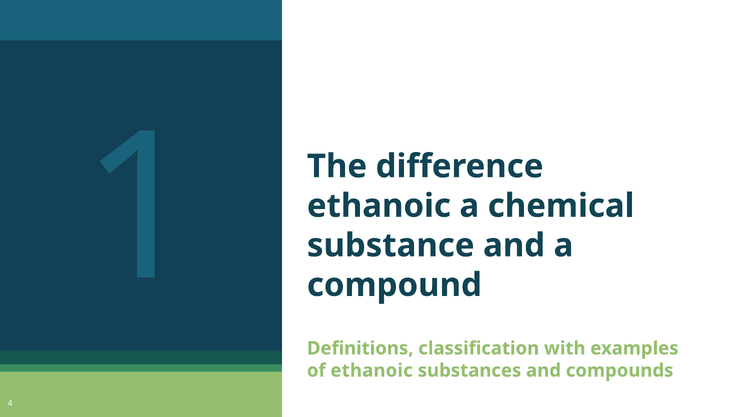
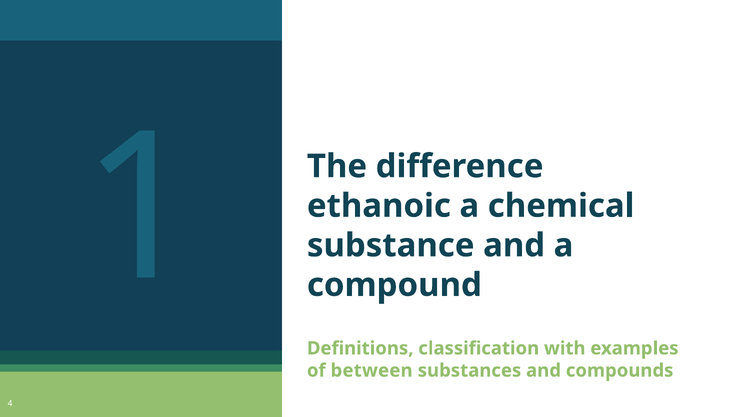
of ethanoic: ethanoic -> between (372, 371)
